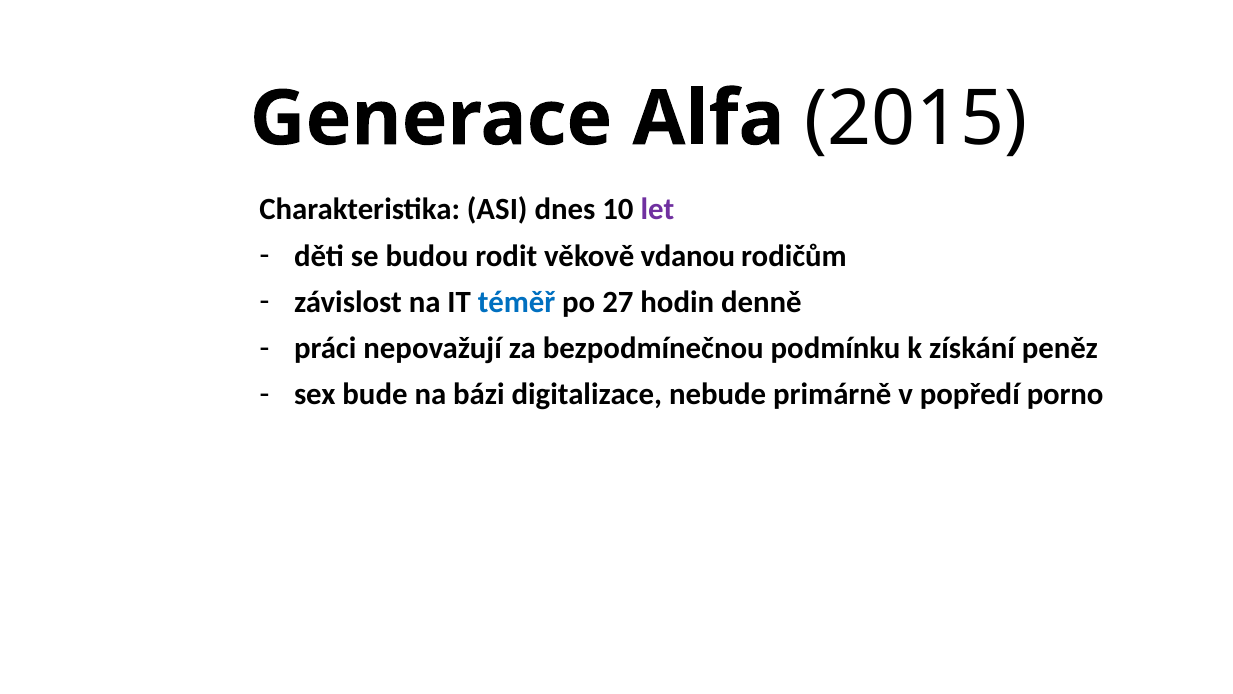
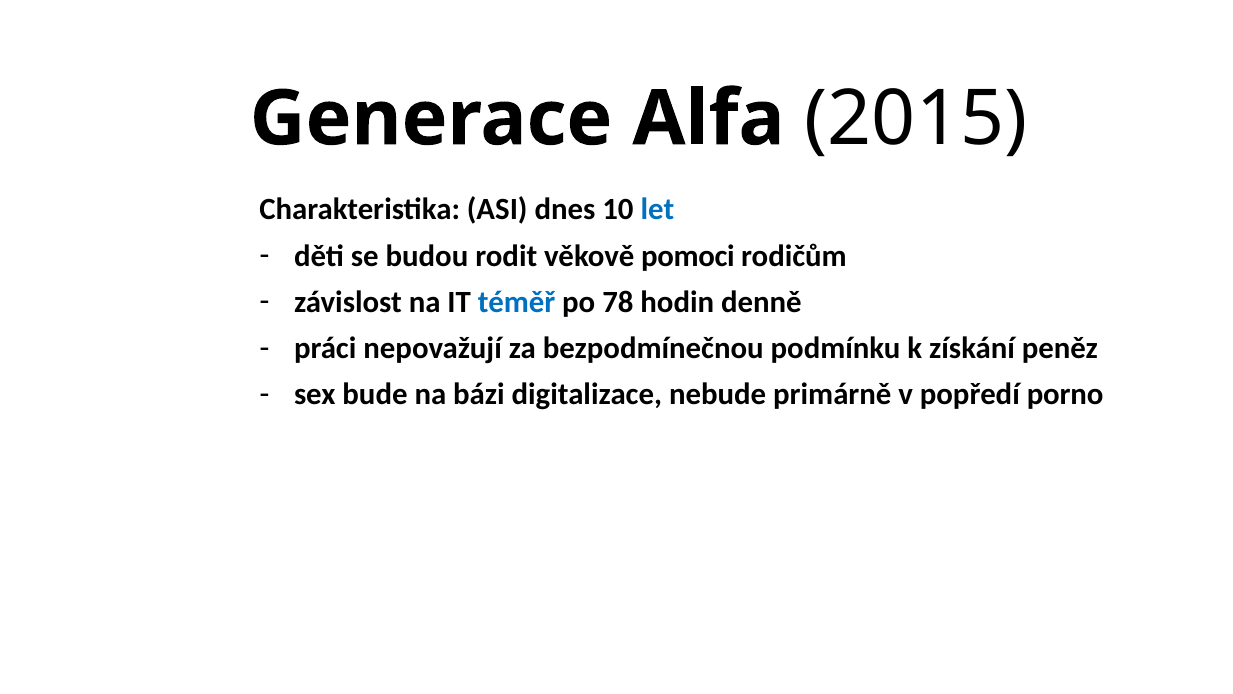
let colour: purple -> blue (657, 210)
vdanou: vdanou -> pomoci (688, 256)
27: 27 -> 78 (618, 302)
